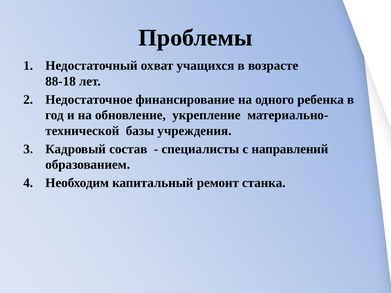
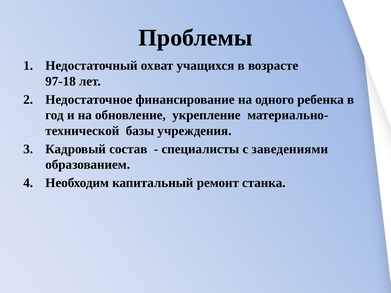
88-18: 88-18 -> 97-18 (61, 81)
направлений: направлений -> заведениями (290, 149)
